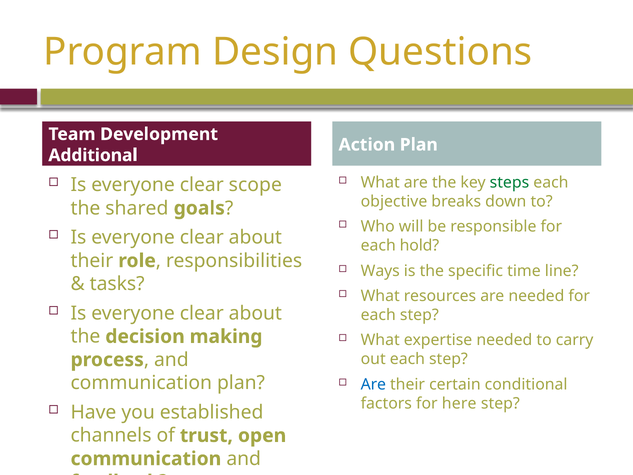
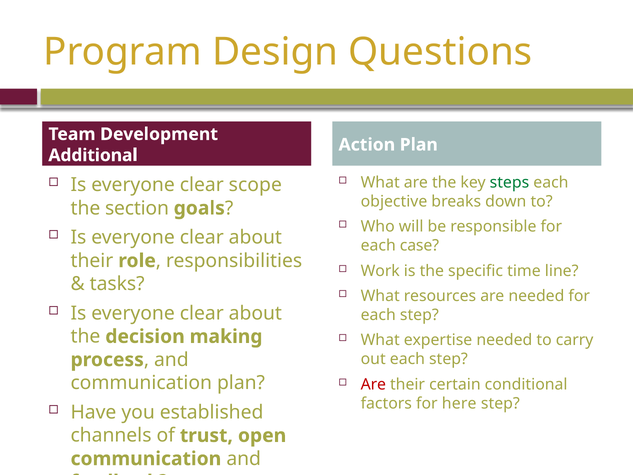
shared: shared -> section (137, 208)
hold: hold -> case (419, 246)
Ways: Ways -> Work (380, 271)
Are colour: blue -> red (373, 384)
